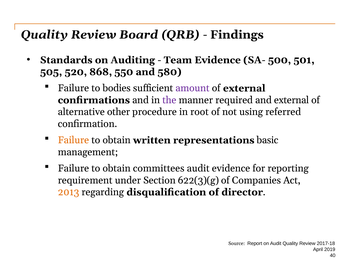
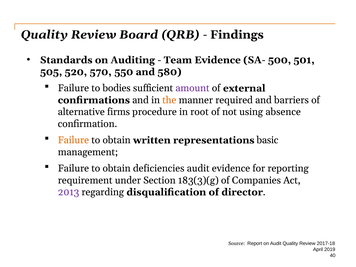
868: 868 -> 570 (101, 72)
the colour: purple -> orange (169, 100)
and external: external -> barriers (291, 100)
other: other -> firms (119, 112)
referred: referred -> absence (283, 112)
committees: committees -> deficiencies (159, 168)
622(3)(g: 622(3)(g -> 183(3)(g (198, 180)
2013 colour: orange -> purple (68, 192)
